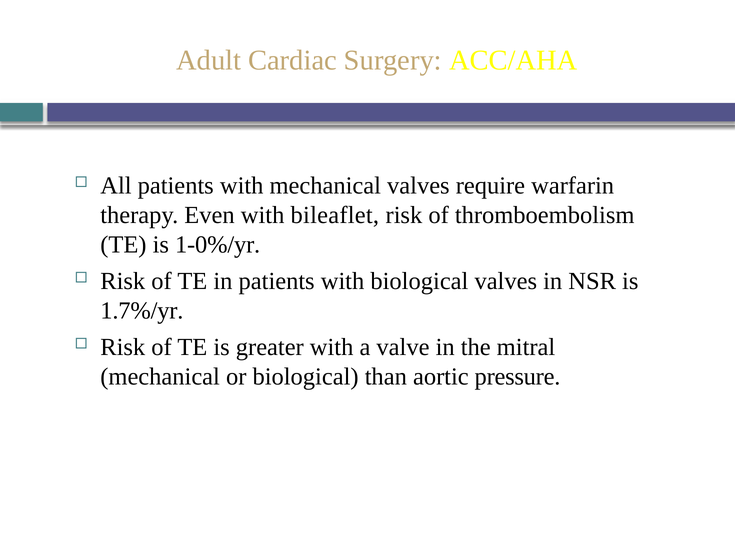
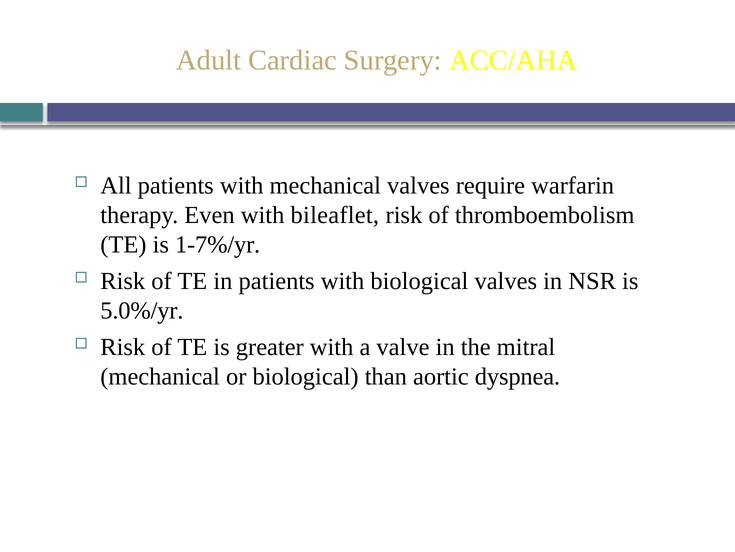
1-0%/yr: 1-0%/yr -> 1-7%/yr (218, 244)
1.7%/yr: 1.7%/yr -> 5.0%/yr (142, 310)
pressure: pressure -> dyspnea (517, 376)
